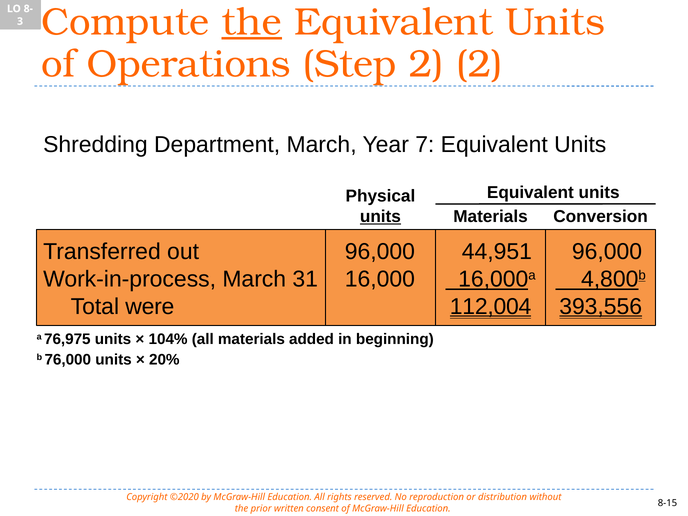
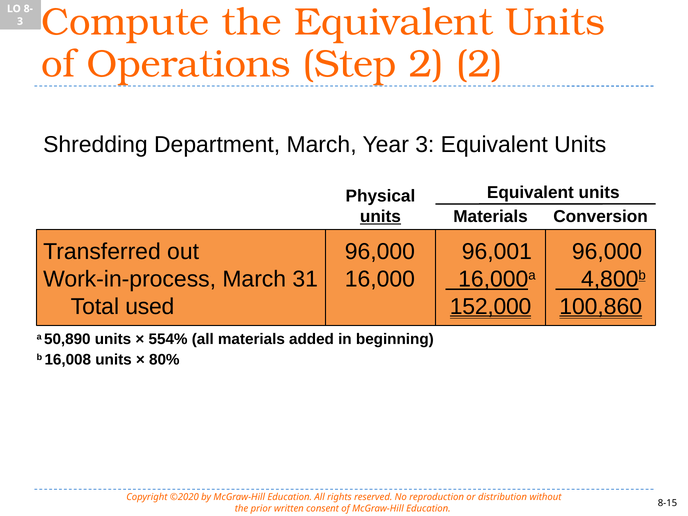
the underline: present -> none (252, 22)
Year 7: 7 -> 3 (425, 145)
44,951: 44,951 -> 96,001 (497, 252)
were: were -> used (150, 307)
112,004: 112,004 -> 152,000 (491, 307)
393,556: 393,556 -> 100,860 (601, 307)
76,975: 76,975 -> 50,890 (67, 339)
104%: 104% -> 554% (168, 339)
76,000: 76,000 -> 16,008 (68, 360)
20%: 20% -> 80% (164, 360)
